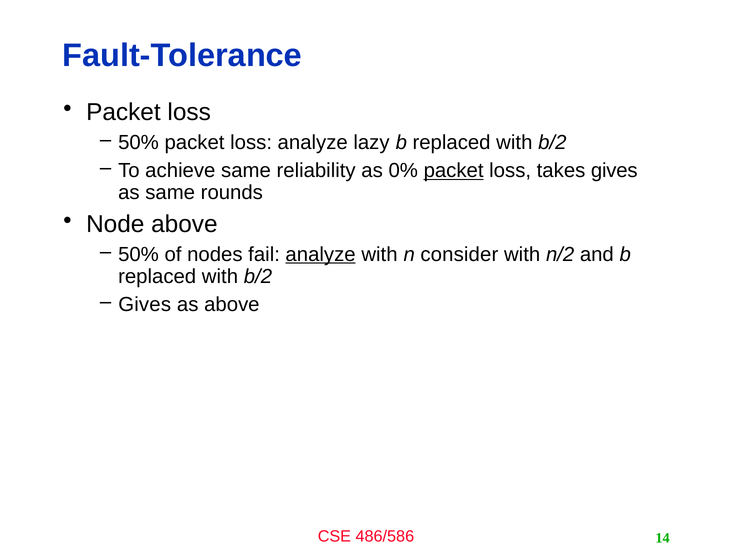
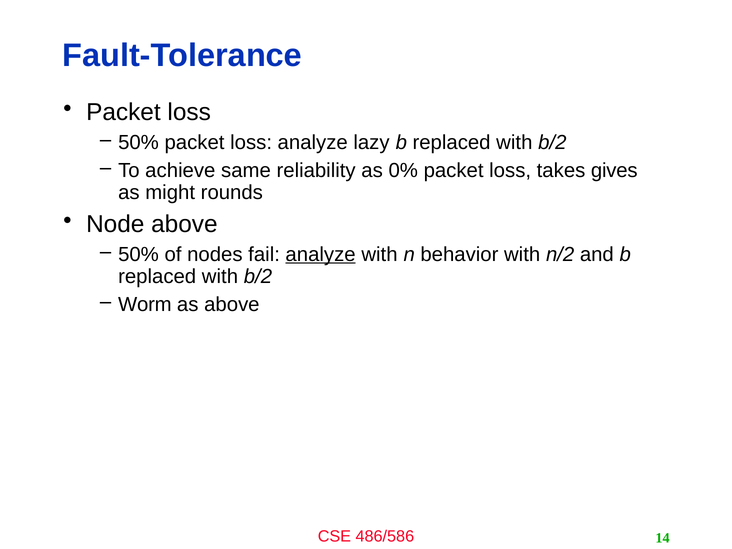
packet underline: present -> none (454, 171)
as same: same -> might (170, 193)
consider: consider -> behavior (459, 254)
Gives: Gives -> Worm (145, 304)
